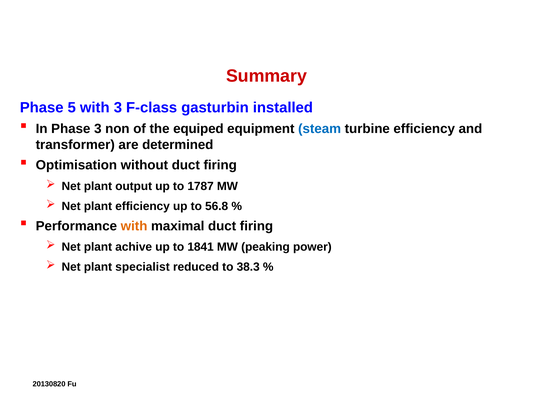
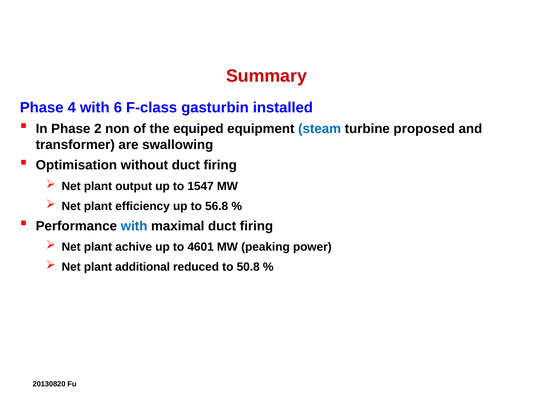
5: 5 -> 4 (72, 107)
with 3: 3 -> 6 (118, 107)
Phase 3: 3 -> 2 (98, 129)
turbine efficiency: efficiency -> proposed (424, 129)
determined: determined -> swallowing (178, 145)
1787: 1787 -> 1547 (201, 186)
with colour: orange -> blue (134, 226)
1841: 1841 -> 4601 (201, 247)
specialist: specialist -> additional (143, 267)
38.3: 38.3 -> 50.8 (248, 267)
